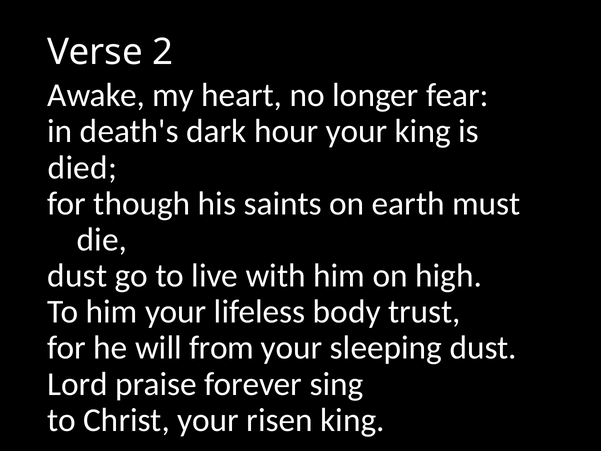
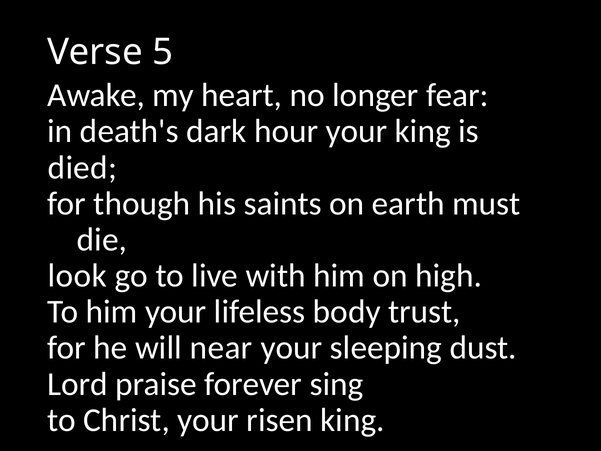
2: 2 -> 5 (163, 52)
dust: dust -> look (77, 276)
from: from -> near (221, 348)
